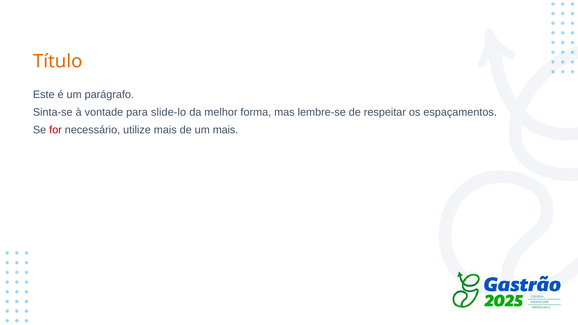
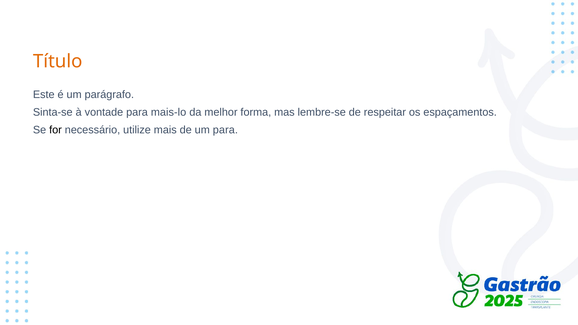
slide-lo: slide-lo -> mais-lo (169, 112)
for colour: red -> black (55, 130)
um mais: mais -> para (225, 130)
